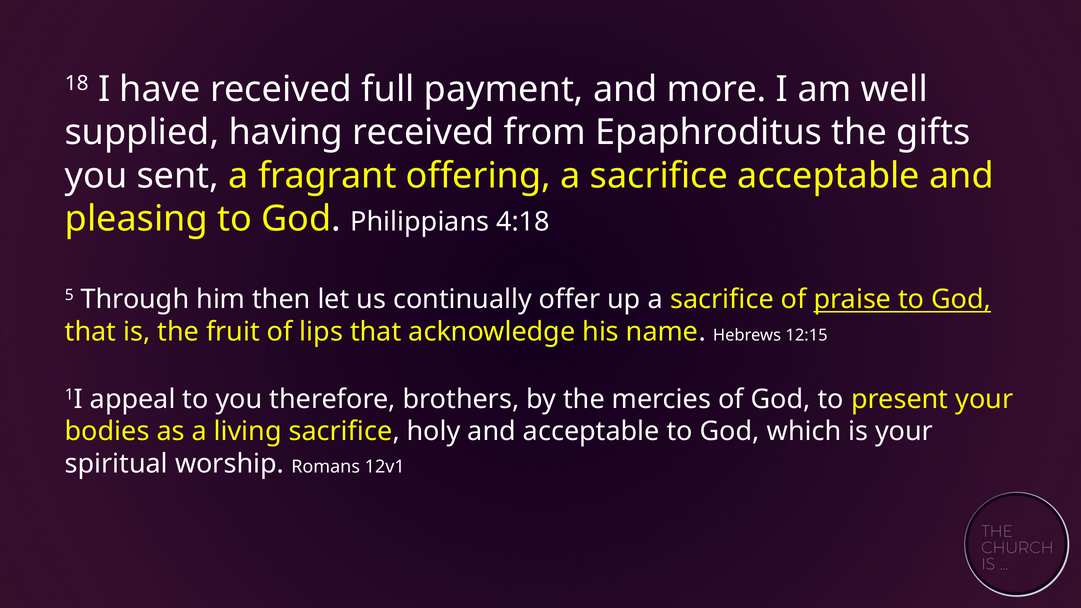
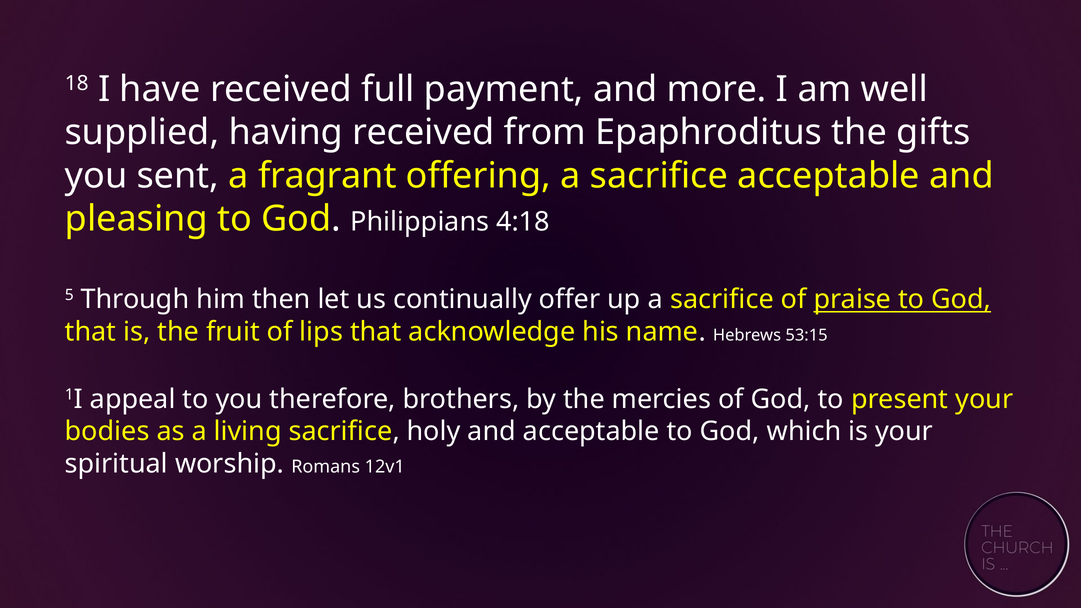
12:15: 12:15 -> 53:15 (807, 335)
